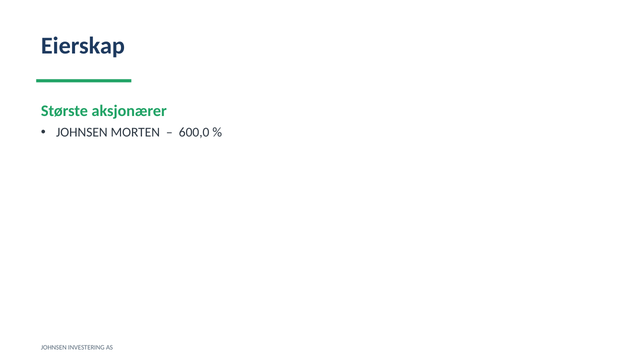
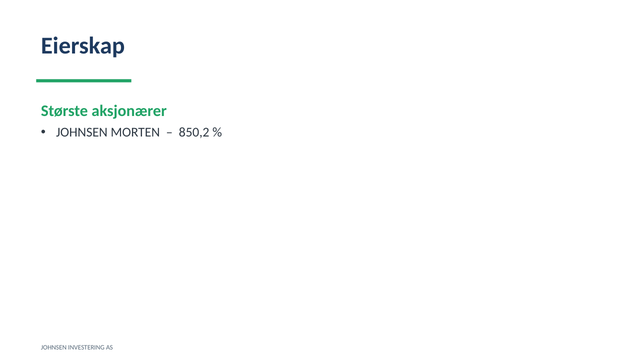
600,0: 600,0 -> 850,2 (194, 132)
